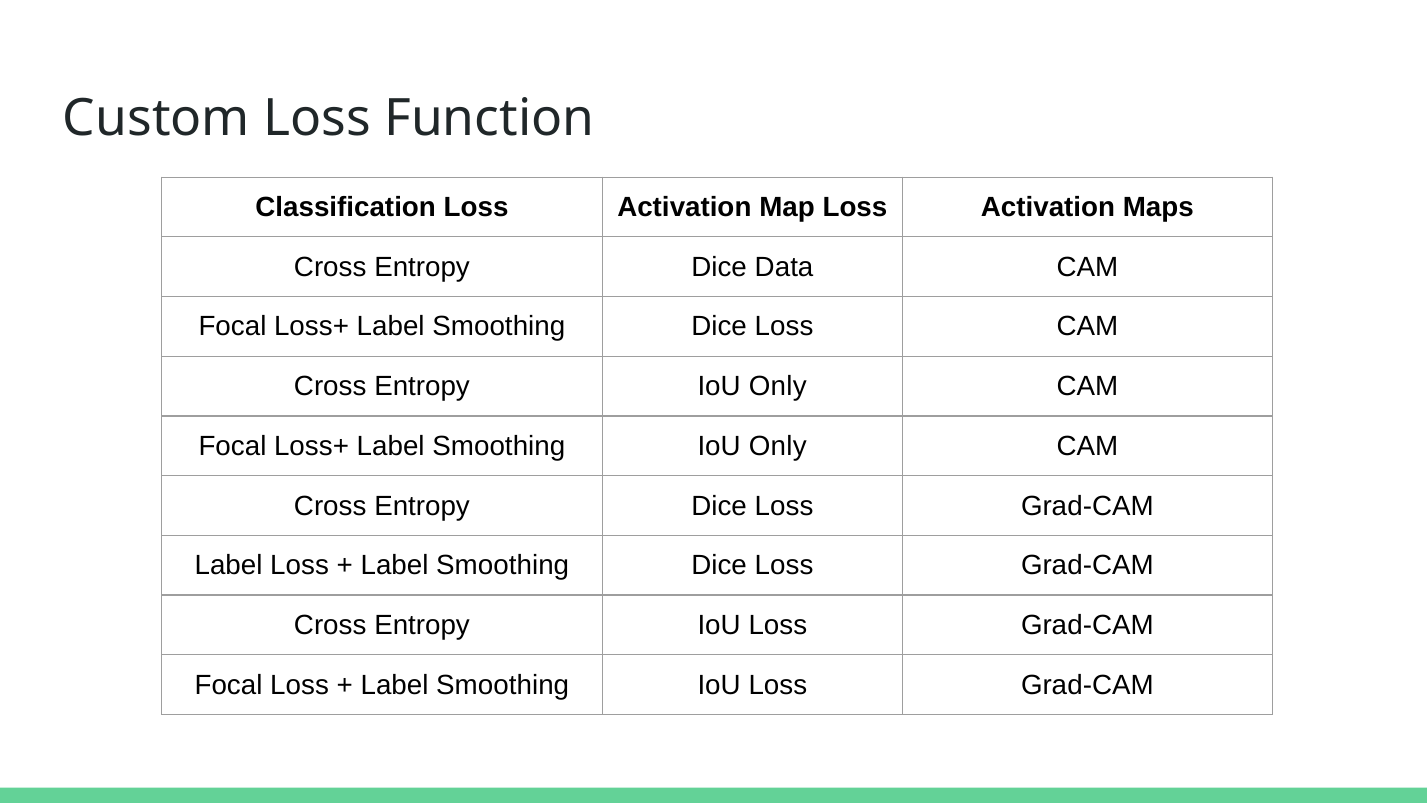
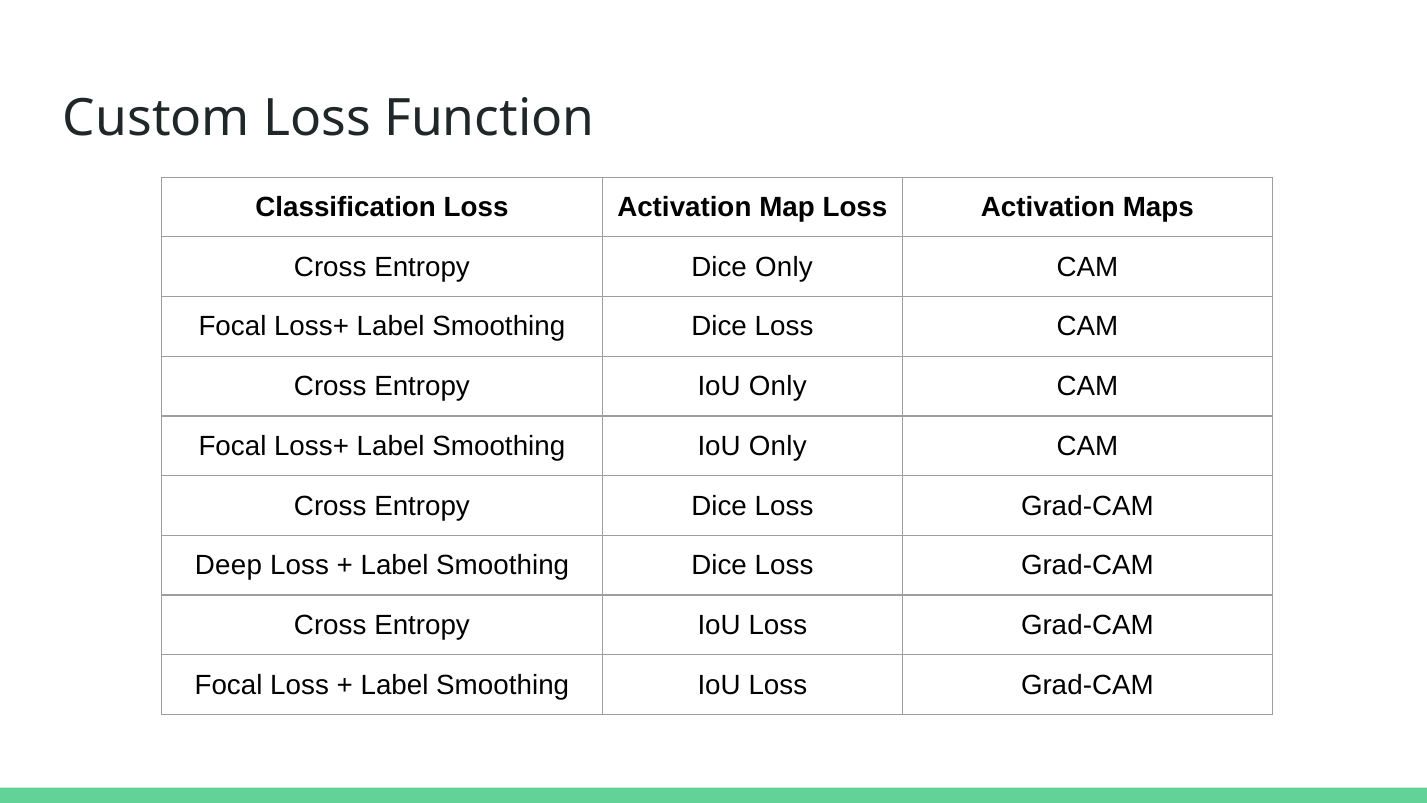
Dice Data: Data -> Only (784, 267)
Label: Label -> Deep (228, 565)
